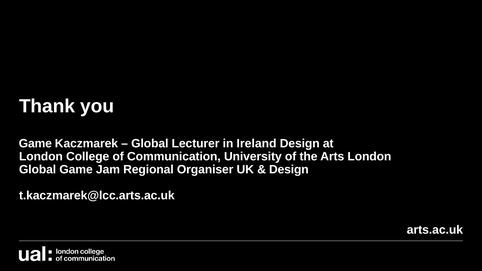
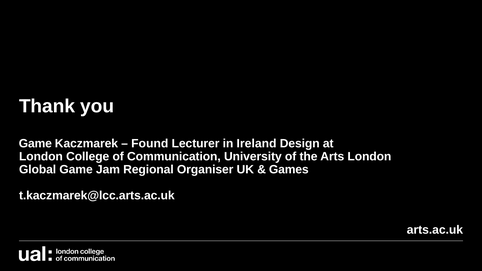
Global: Global -> Found (150, 144)
Design: Design -> Games (289, 170)
